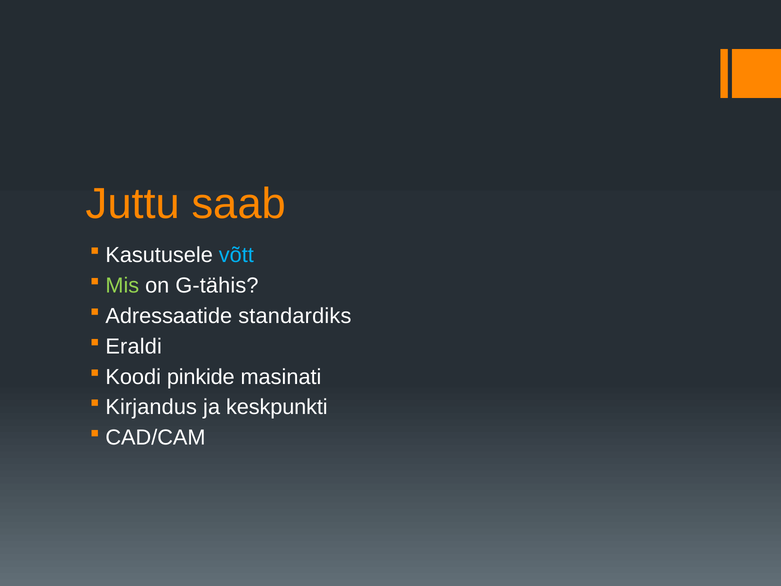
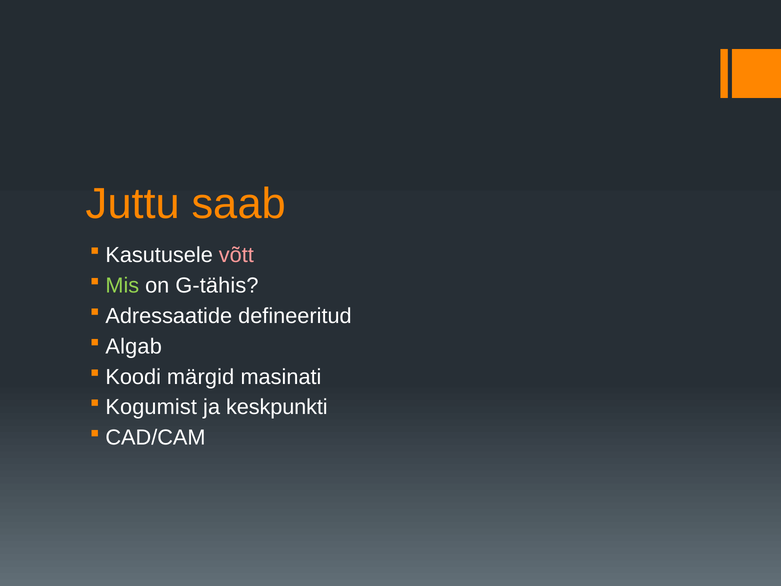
võtt colour: light blue -> pink (236, 255)
standardiks: standardiks -> defineeritud (295, 316)
Eraldi: Eraldi -> Algab (134, 346)
pinkide: pinkide -> märgid (201, 377)
Kirjandus: Kirjandus -> Kogumist (151, 407)
